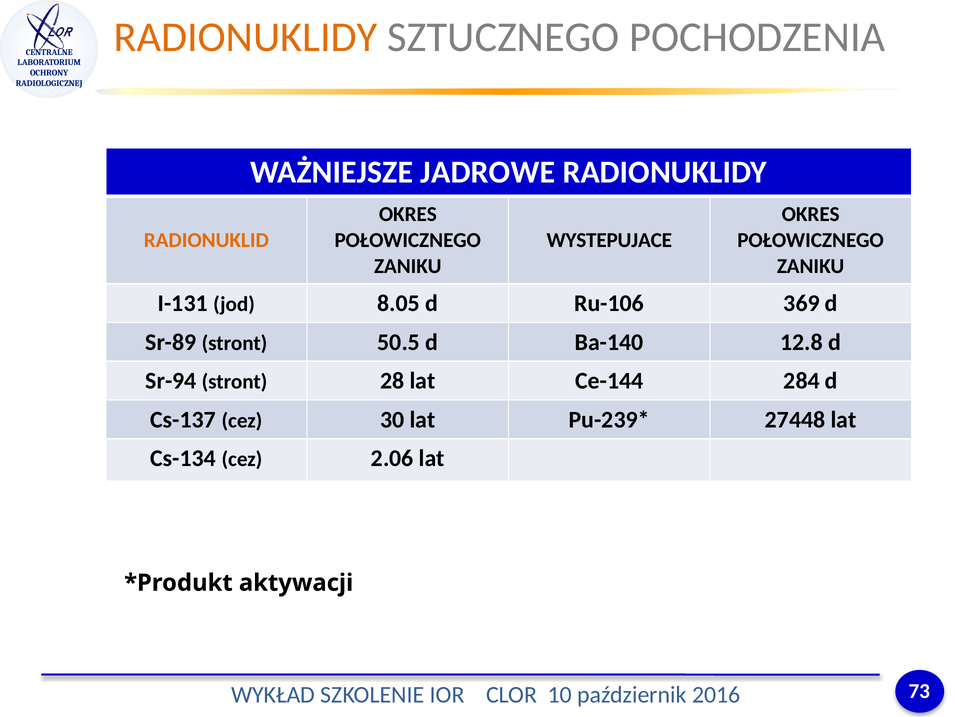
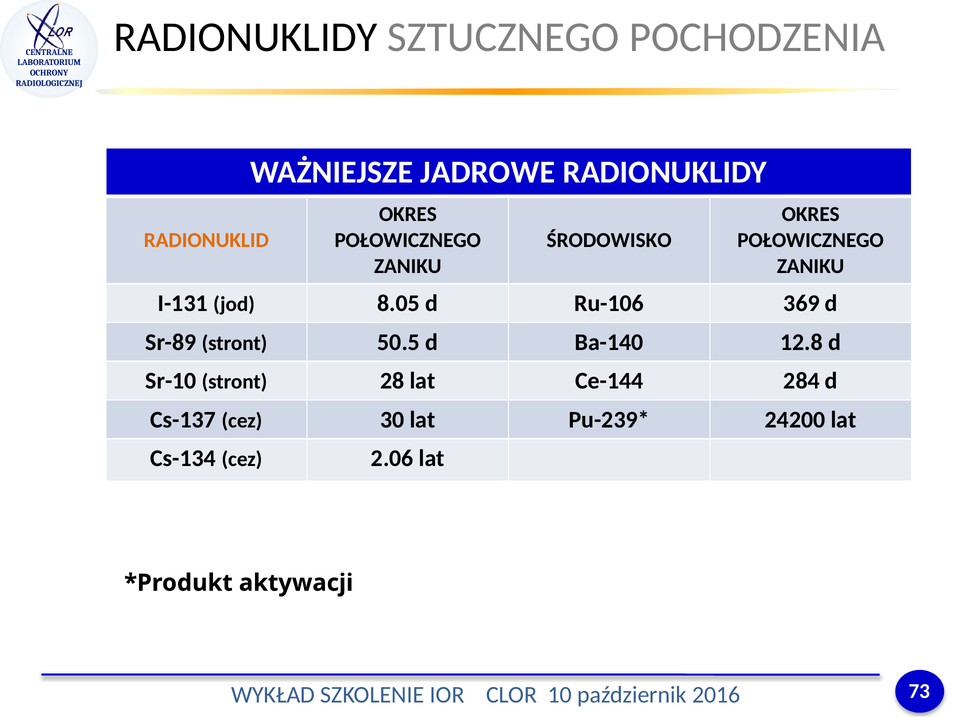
RADIONUKLIDY colour: orange -> black (246, 37)
WYSTEPUJACE: WYSTEPUJACE -> ŚRODOWISKO (609, 240)
Sr-94: Sr-94 -> Sr-10 (171, 381)
27448: 27448 -> 24200 (795, 419)
